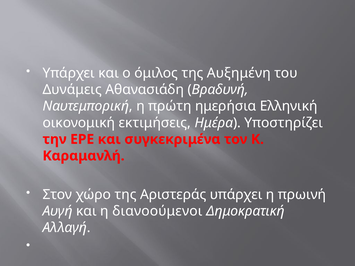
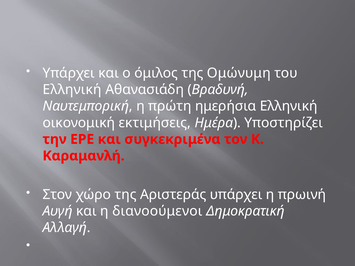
Αυξημένη: Αυξημένη -> Ομώνυμη (239, 73)
Δυνάμεις: Δυνάμεις -> Ελληνική (72, 90)
